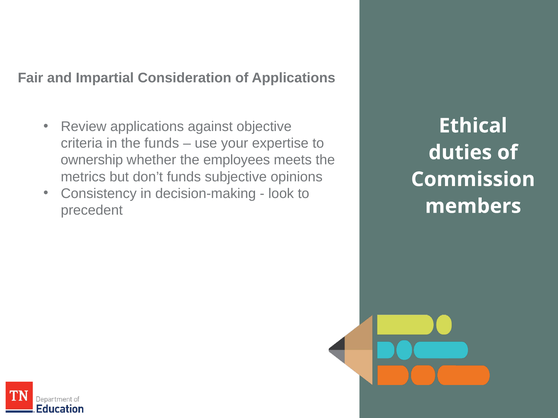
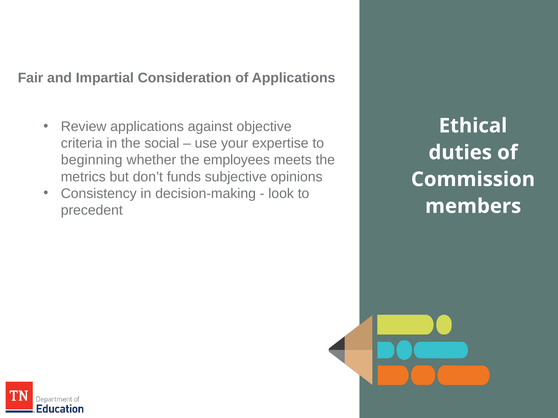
the funds: funds -> social (162, 143)
ownership: ownership -> beginning (92, 160)
